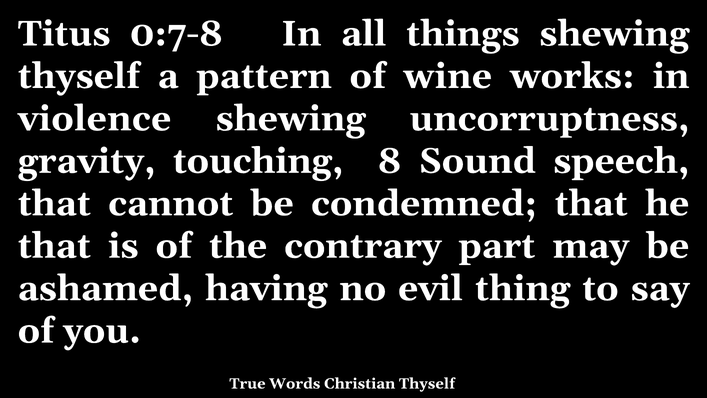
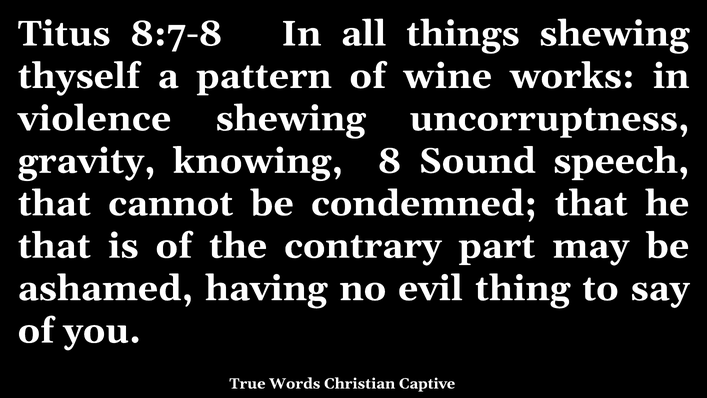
0:7-8: 0:7-8 -> 8:7-8 (176, 34)
touching: touching -> knowing (258, 161)
Christian Thyself: Thyself -> Captive (427, 383)
